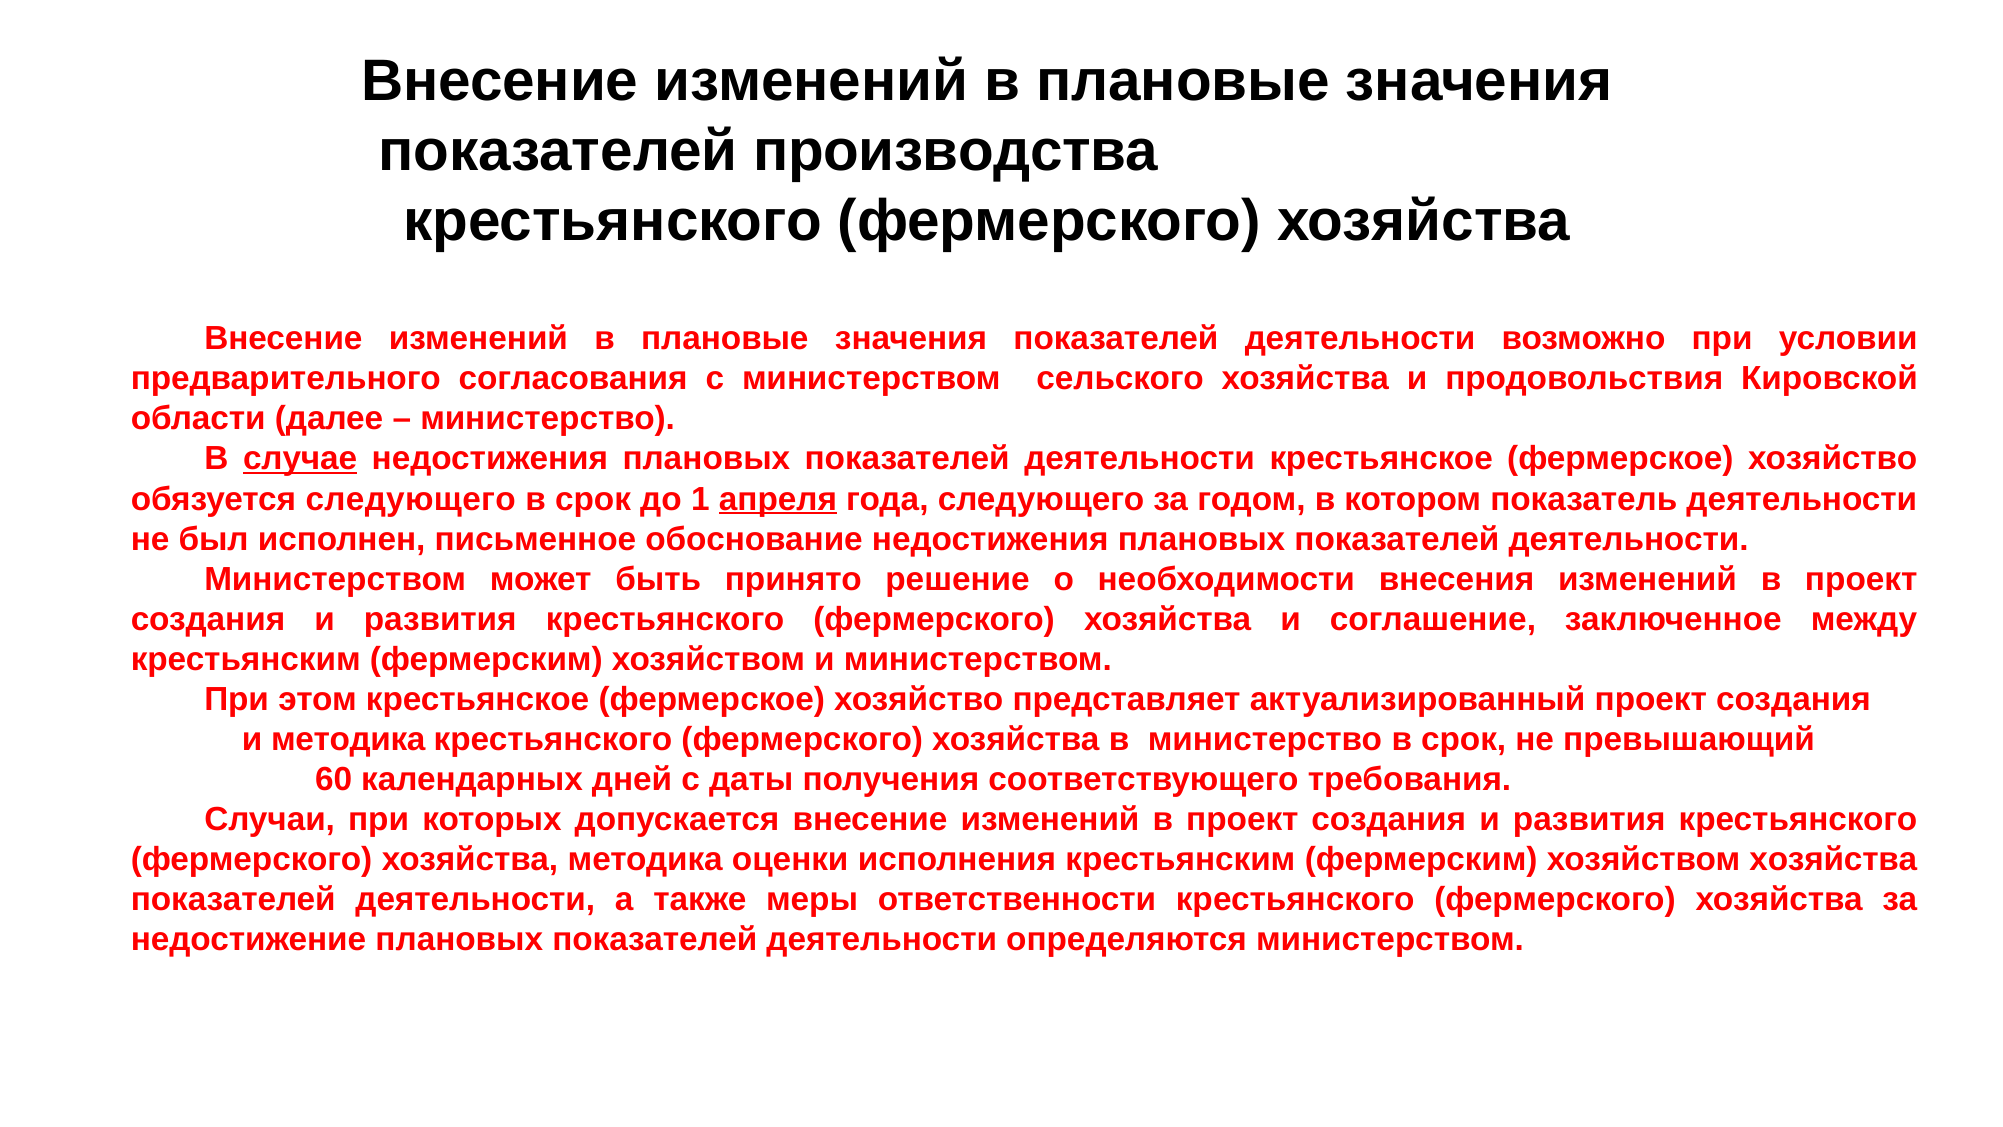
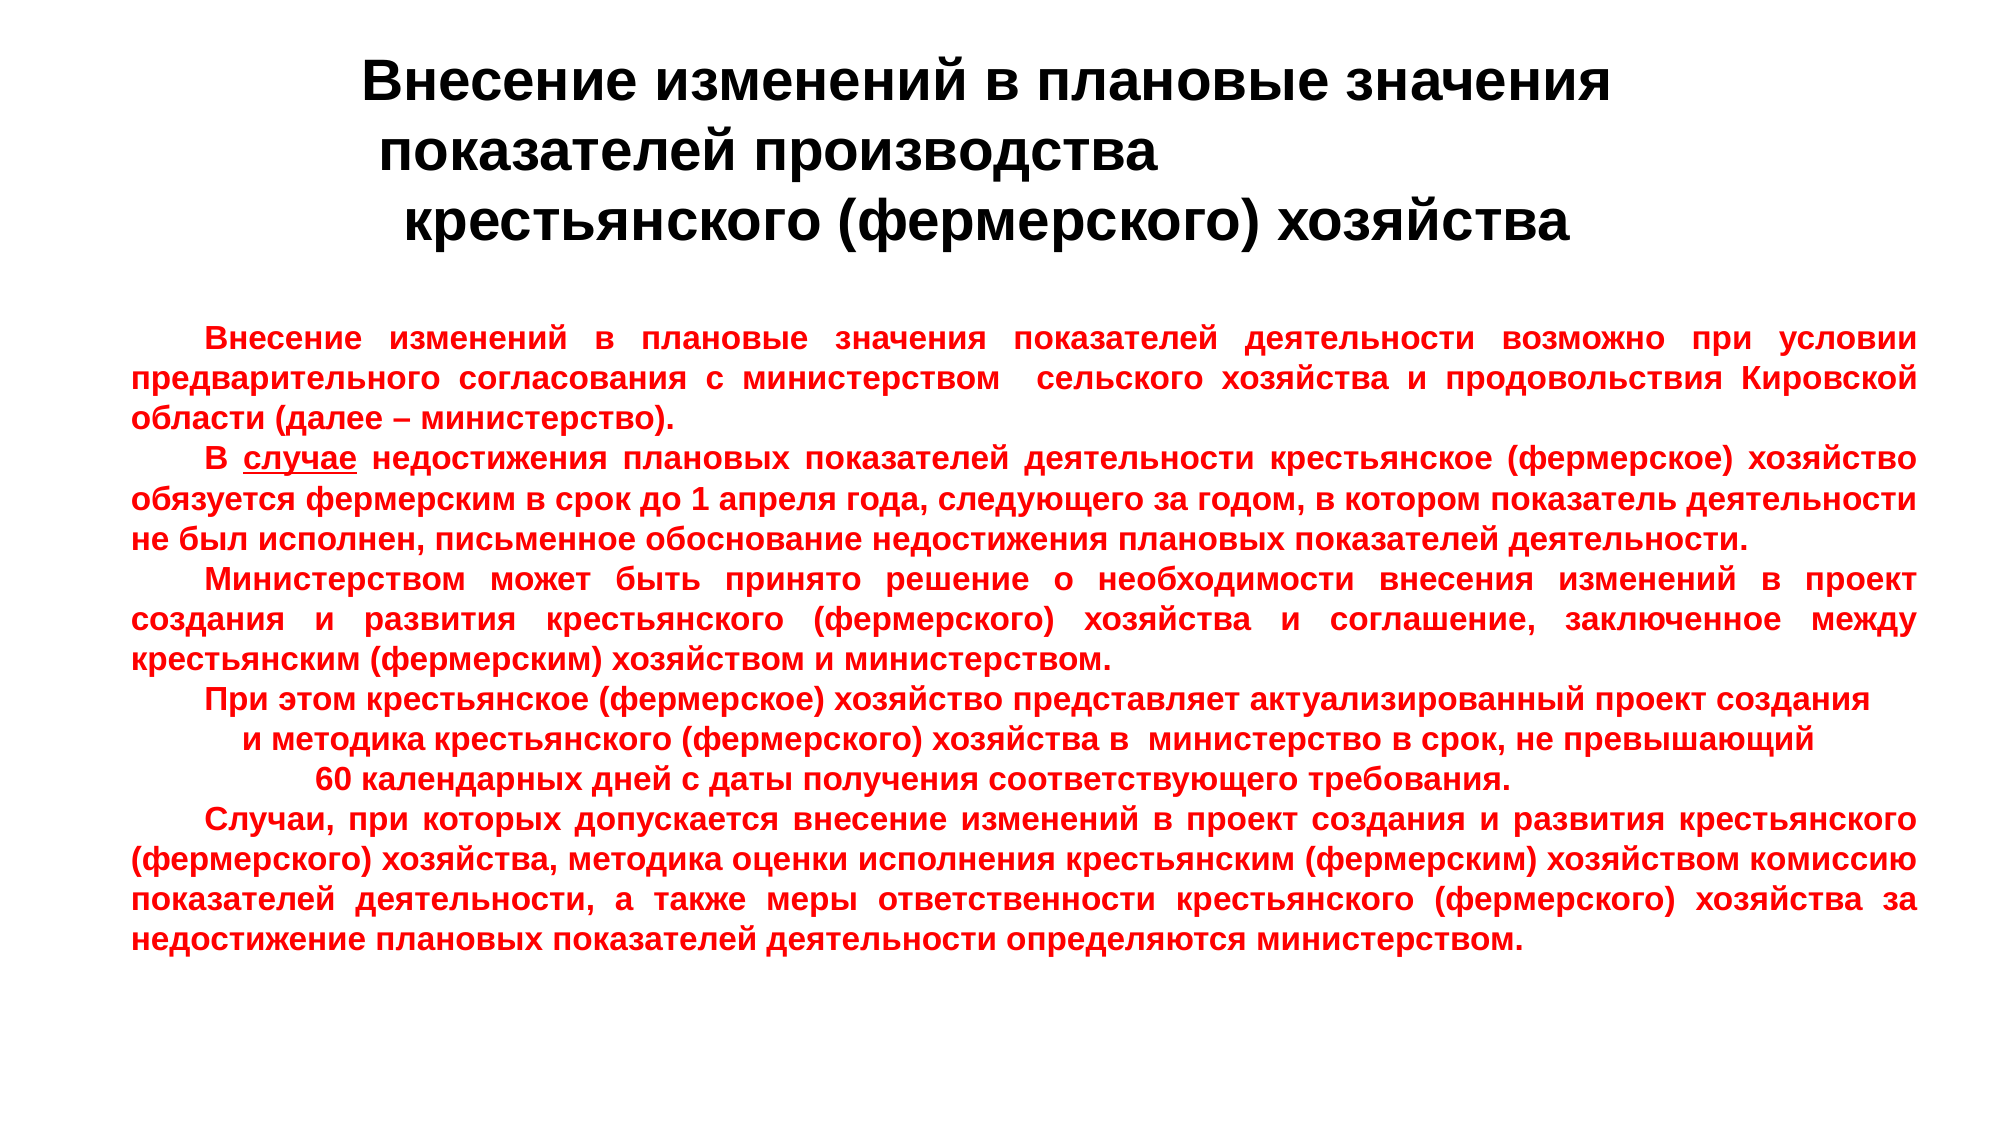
обязуется следующего: следующего -> фермерским (411, 499)
апреля underline: present -> none (778, 499)
хозяйством хозяйства: хозяйства -> комиссию (1833, 859)
